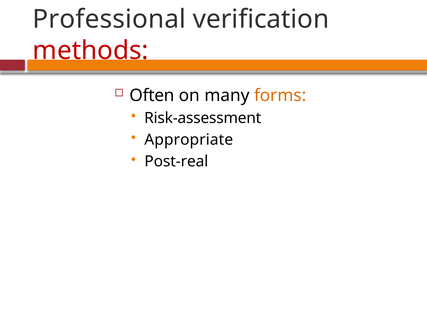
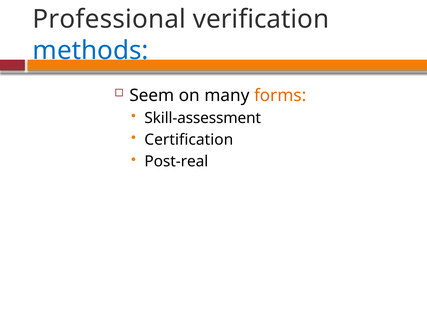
methods colour: red -> blue (91, 51)
Often: Often -> Seem (152, 95)
Risk-assessment: Risk-assessment -> Skill-assessment (203, 118)
Appropriate: Appropriate -> Certification (189, 140)
